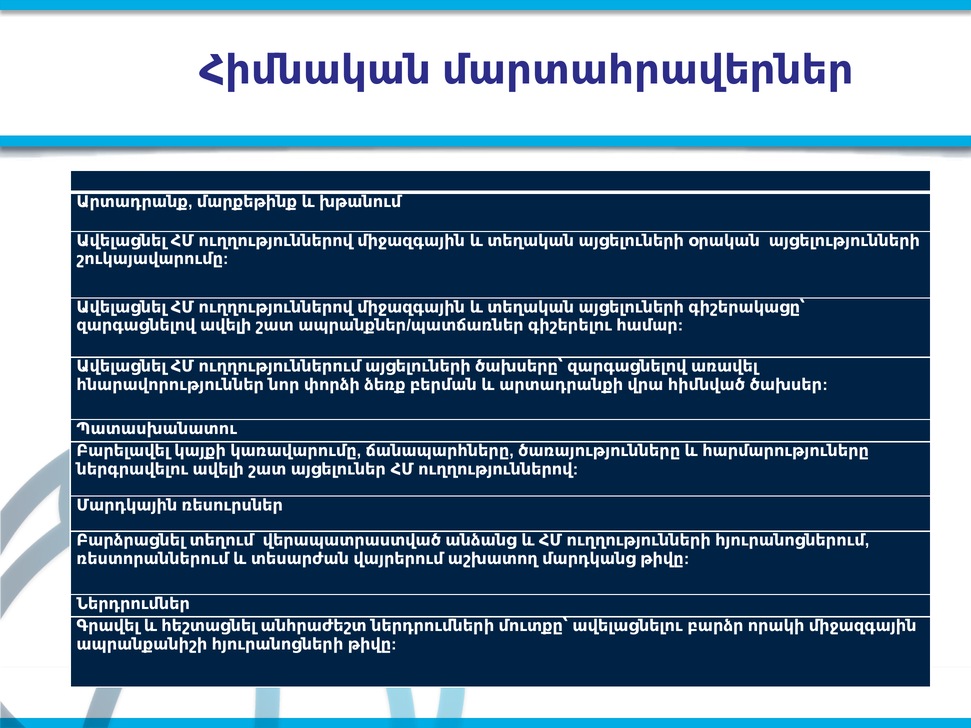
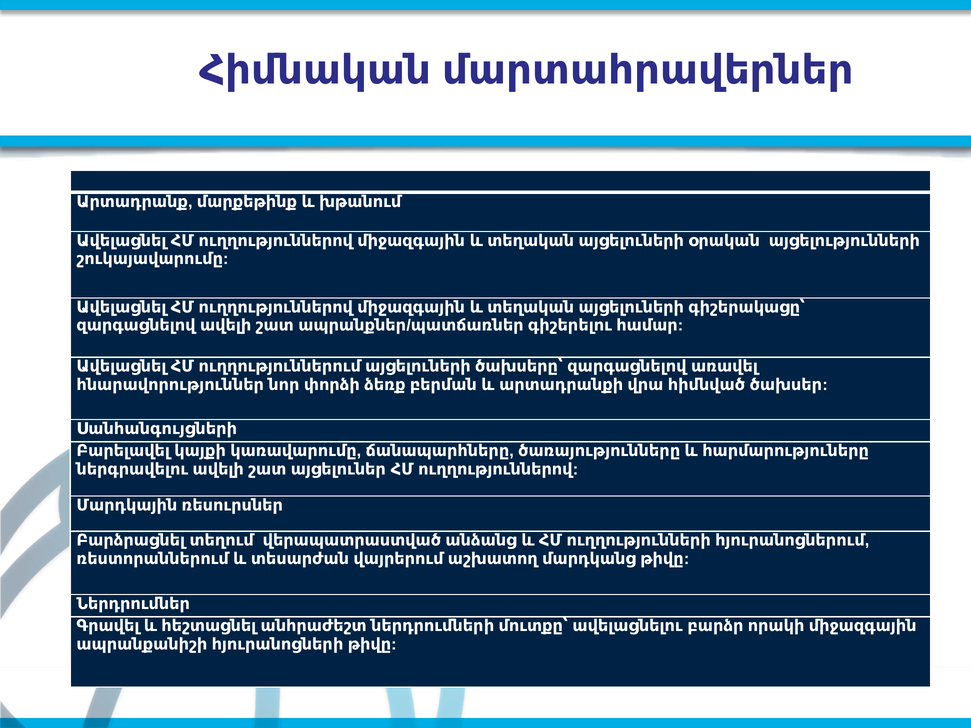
Պատասխանատու: Պատասխանատու -> Սանհանգույցների (157, 429)
